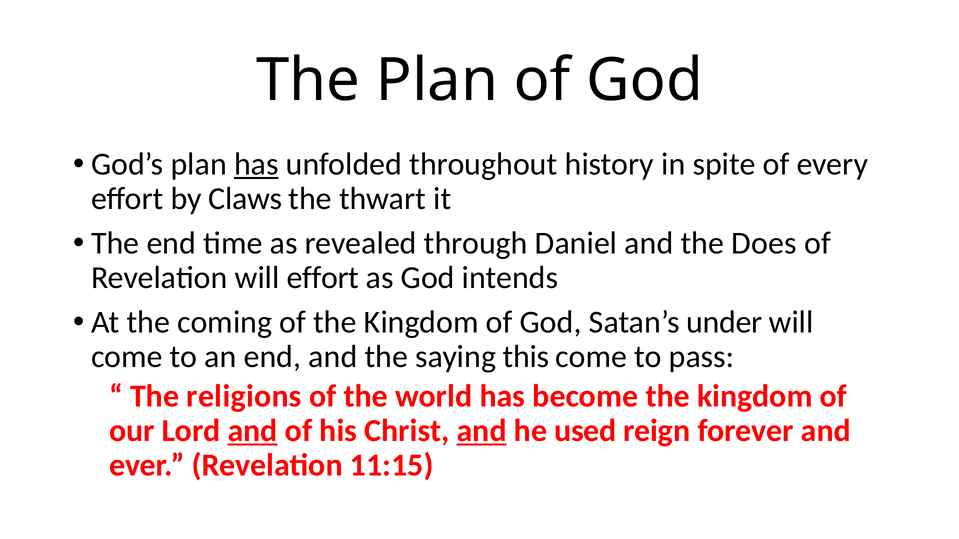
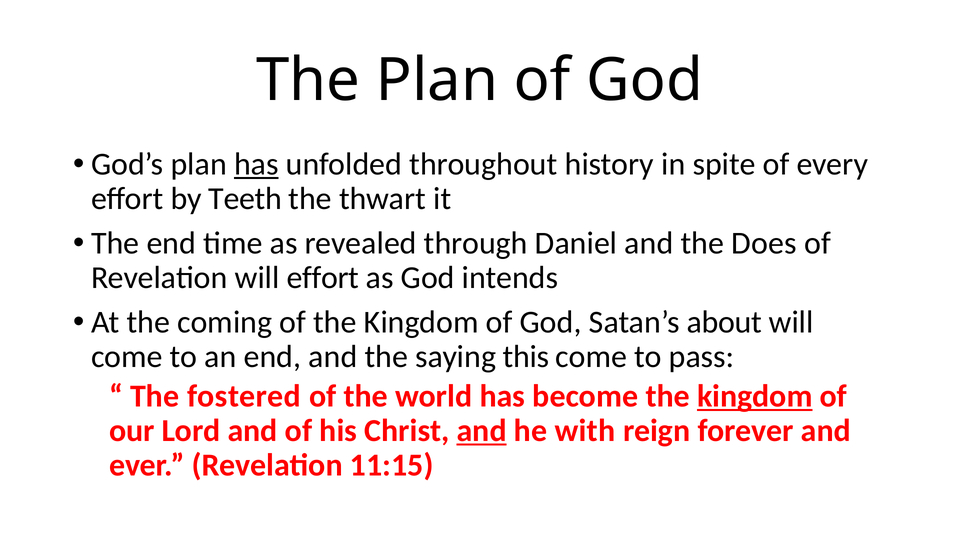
Claws: Claws -> Teeth (245, 199)
under: under -> about (724, 322)
religions: religions -> fostered (244, 397)
kingdom underline: none -> present (755, 397)
and underline: present -> none (253, 431)
used: used -> with (585, 431)
